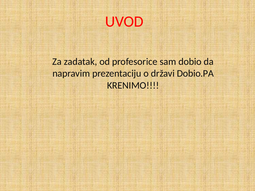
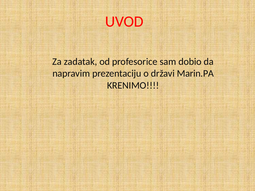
Dobio.PA: Dobio.PA -> Marin.PA (195, 74)
